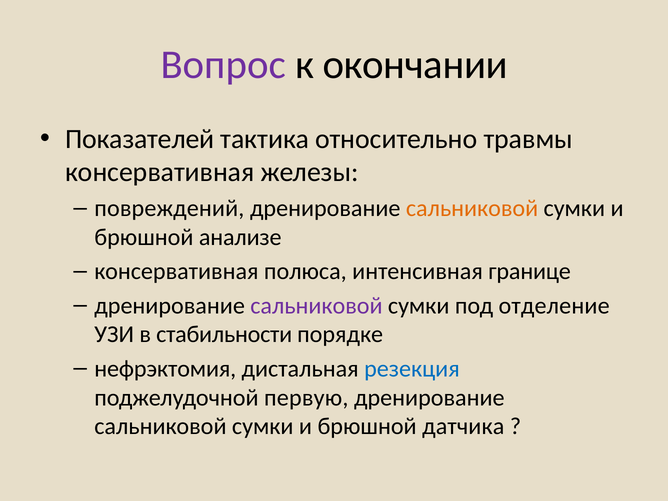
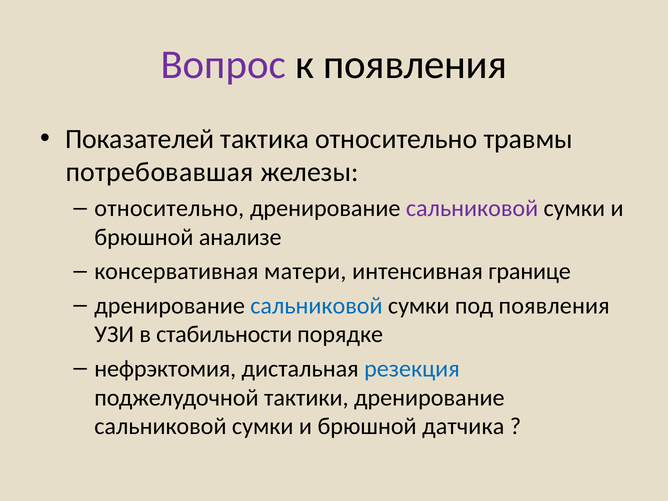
к окончании: окончании -> появления (415, 65)
консервативная: консервативная -> потребовавшая (160, 172)
повреждений: повреждений -> относительно (169, 208)
сальниковой colour: orange -> purple (472, 208)
полюса: полюса -> матери (305, 271)
сальниковой colour: purple -> blue (316, 306)
под отделение: отделение -> появления (554, 306)
первую: первую -> тактики (306, 398)
